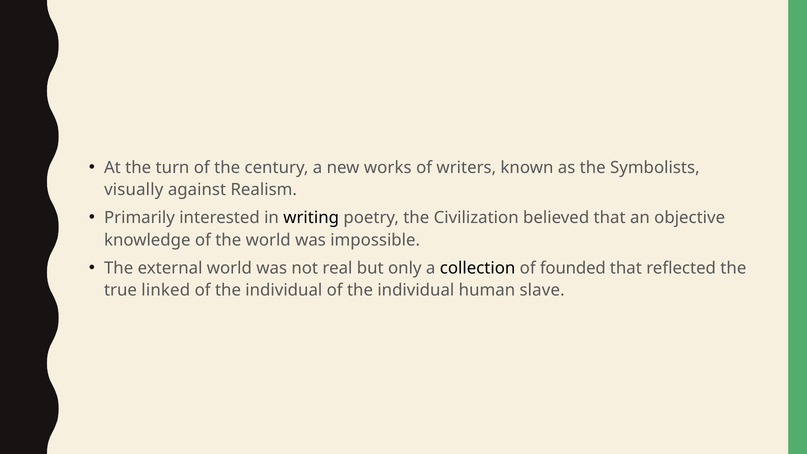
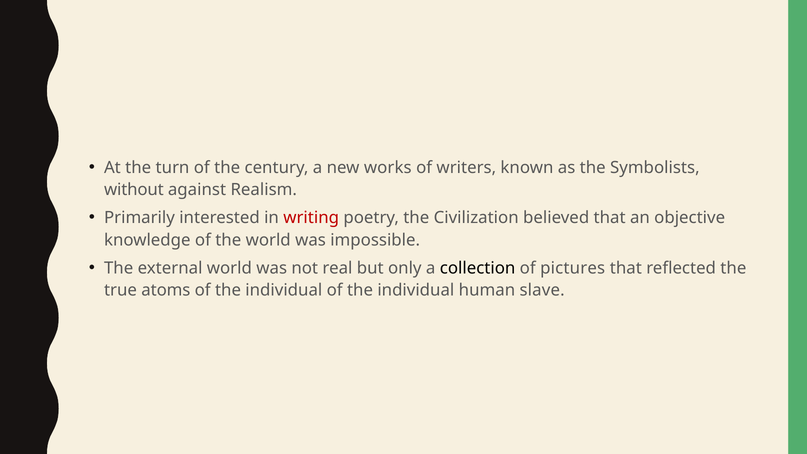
visually: visually -> without (134, 190)
writing colour: black -> red (311, 218)
founded: founded -> pictures (573, 268)
linked: linked -> atoms (166, 290)
